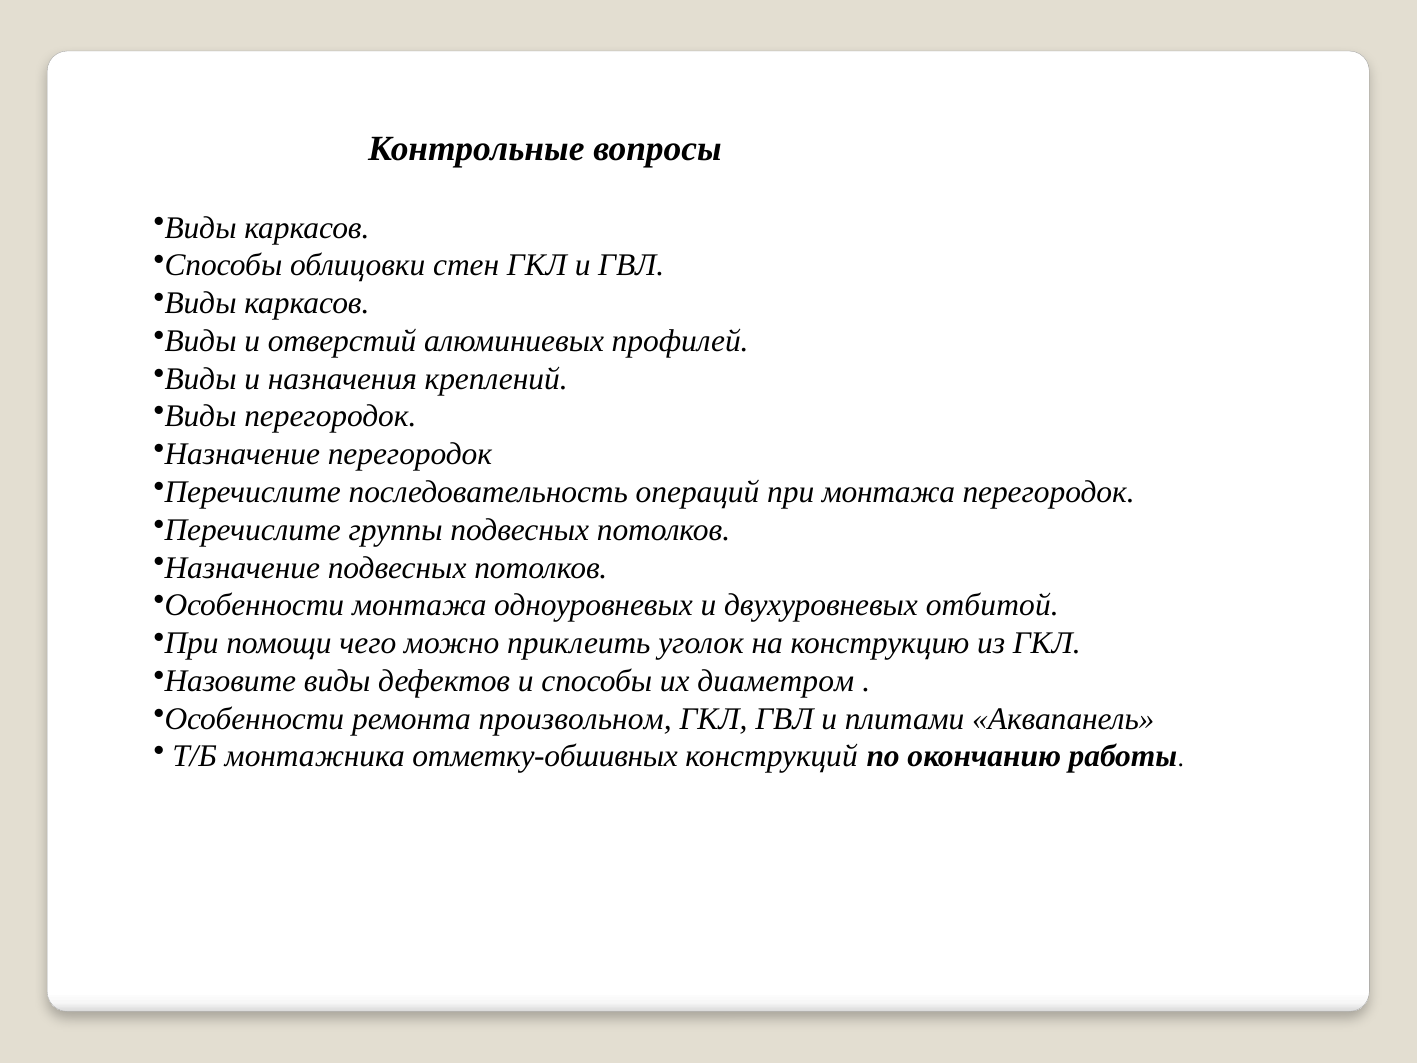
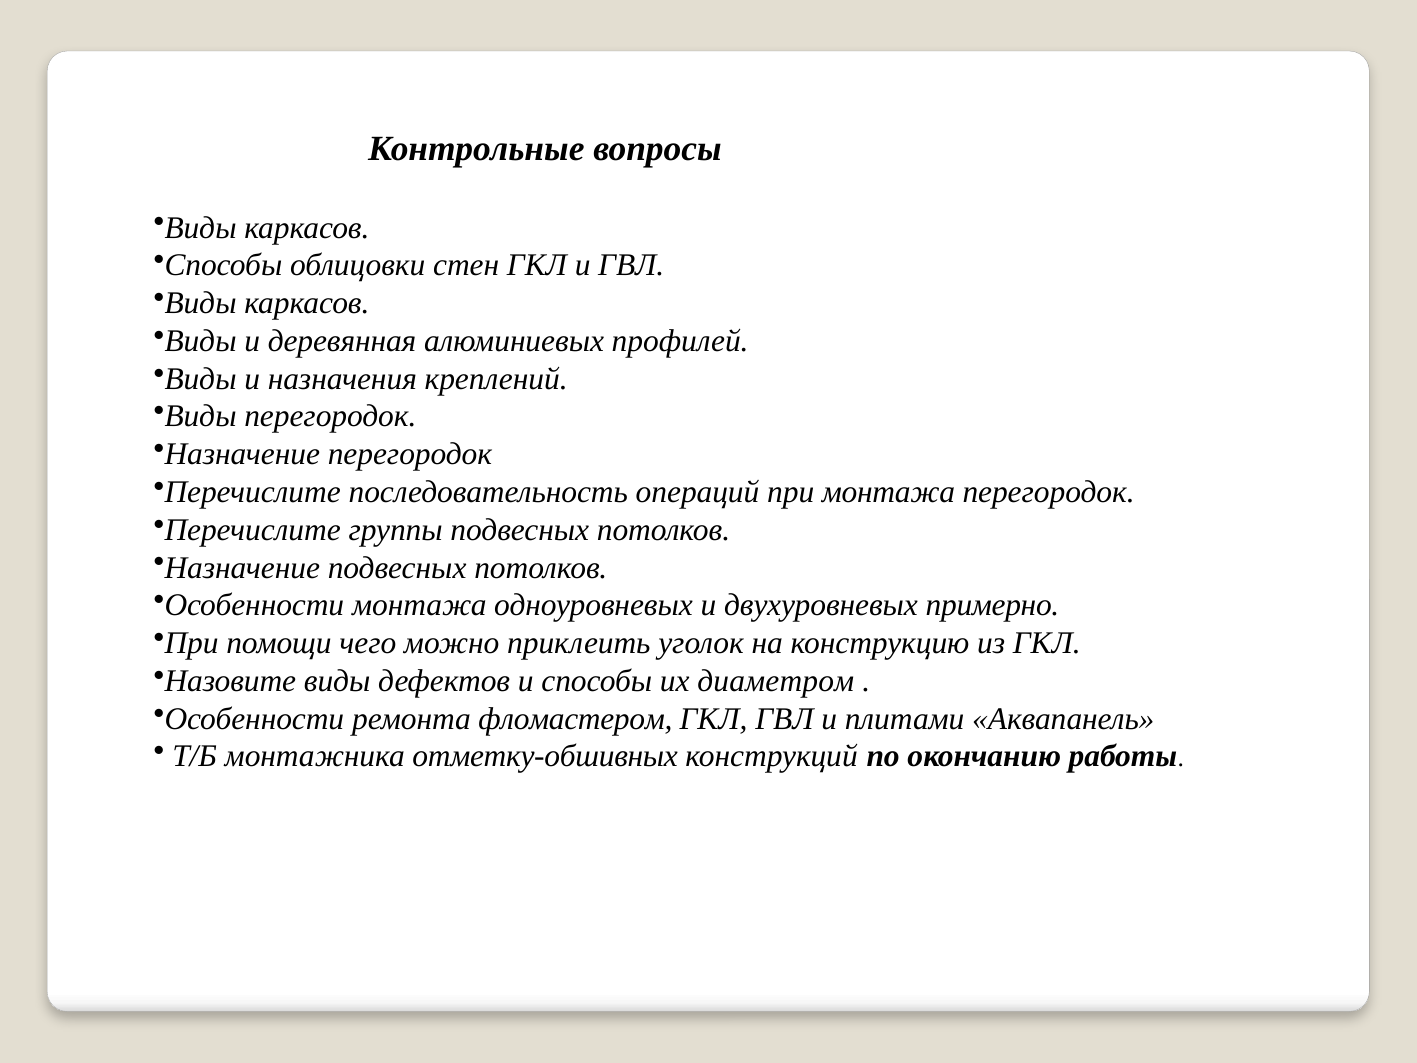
отверстий: отверстий -> деревянная (342, 341)
отбитой: отбитой -> примерно (992, 605)
произвольном: произвольном -> фломастером (575, 719)
